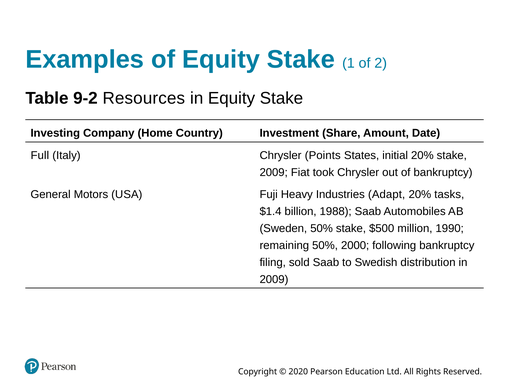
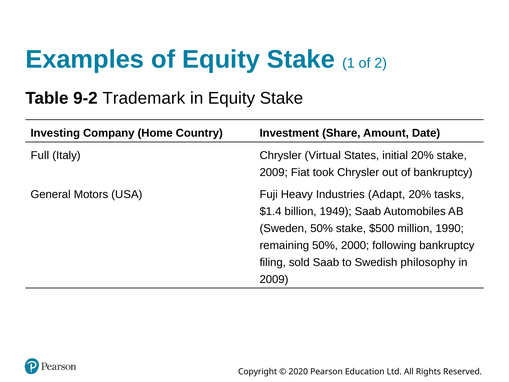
Resources: Resources -> Trademark (144, 98)
Points: Points -> Virtual (323, 155)
1988: 1988 -> 1949 (336, 211)
distribution: distribution -> philosophy (428, 262)
